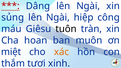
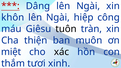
sủng: sủng -> khôn (13, 17)
hoan: hoan -> thiện (36, 40)
xác colour: orange -> black (61, 52)
